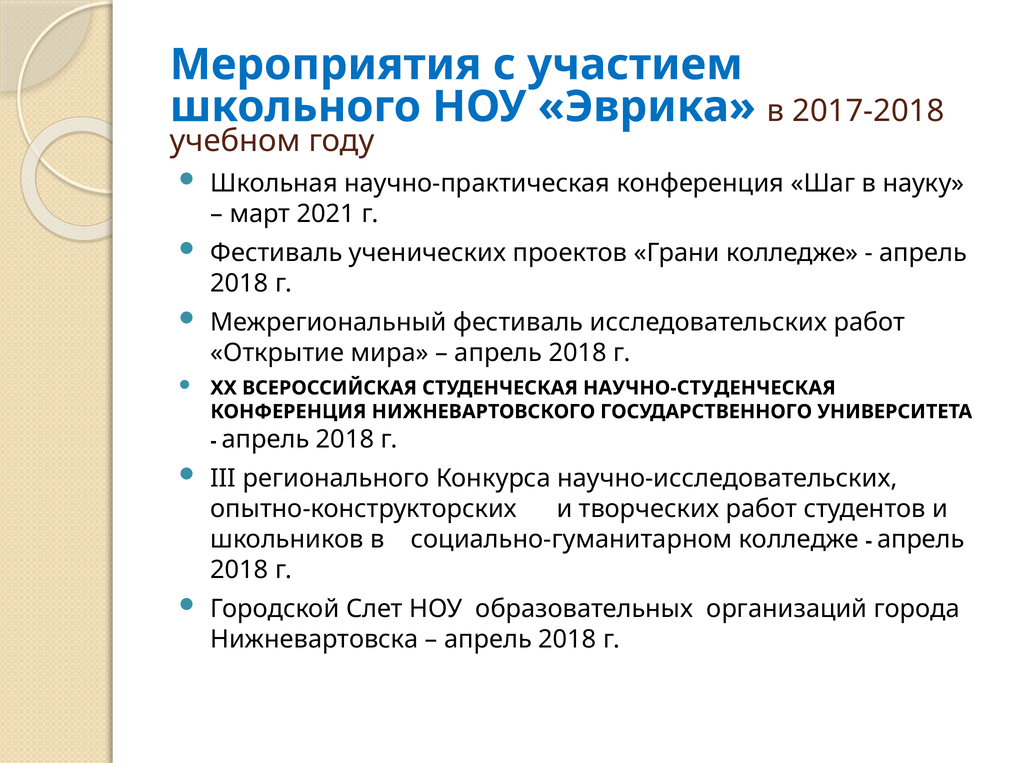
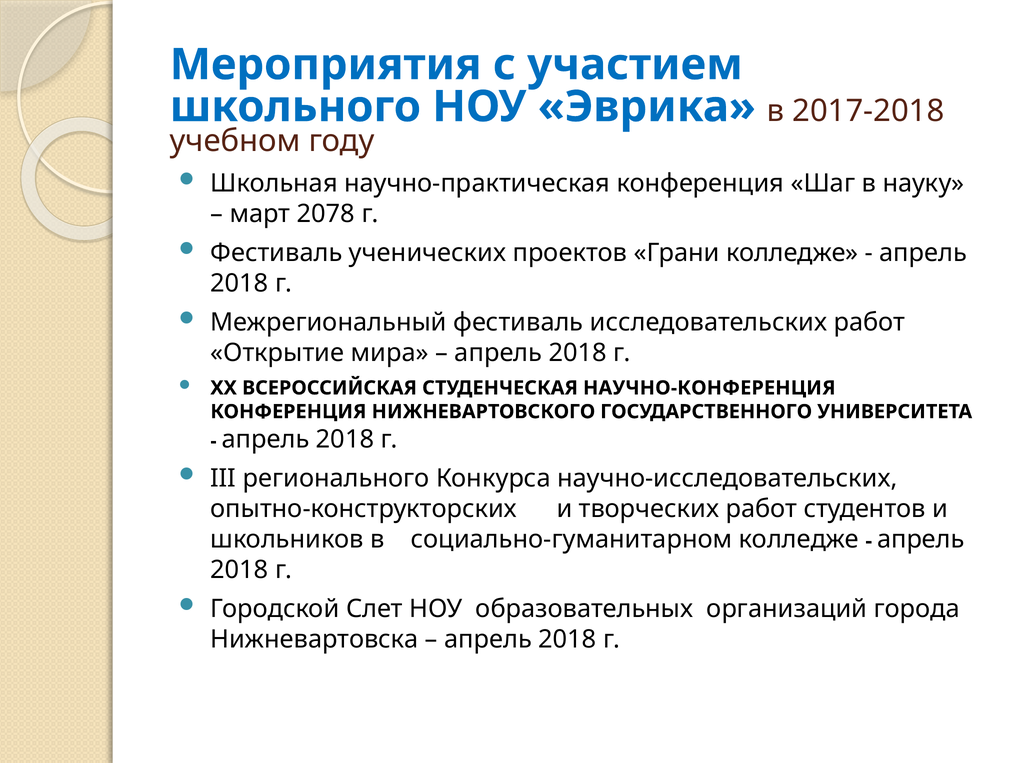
2021: 2021 -> 2078 (326, 214)
НАУЧНО-СТУДЕНЧЕСКАЯ: НАУЧНО-СТУДЕНЧЕСКАЯ -> НАУЧНО-КОНФЕРЕНЦИЯ (709, 388)
